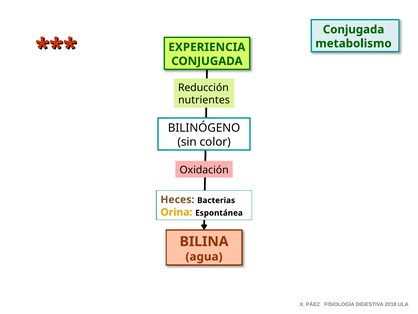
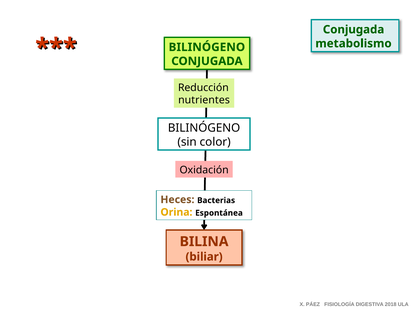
EXPERIENCIA: EXPERIENCIA -> BILINÓGENO (207, 47)
agua: agua -> biliar (204, 256)
